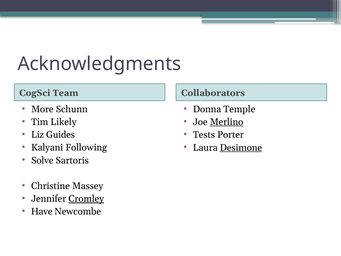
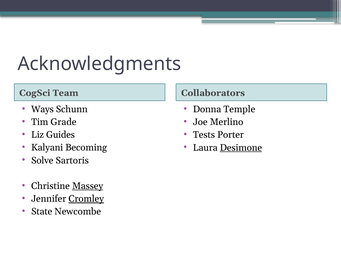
More: More -> Ways (42, 109)
Likely: Likely -> Grade (63, 122)
Merlino underline: present -> none (227, 122)
Following: Following -> Becoming (86, 147)
Massey underline: none -> present (88, 186)
Have: Have -> State (42, 211)
